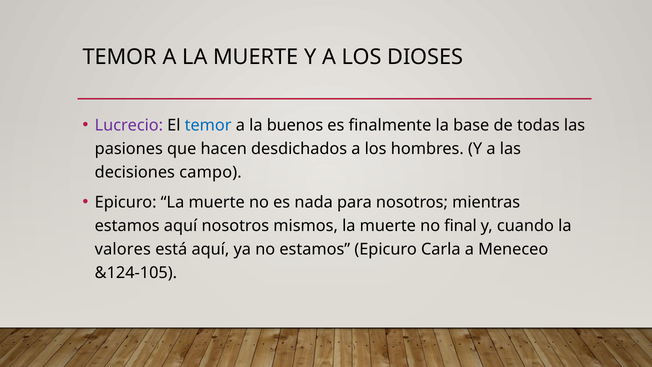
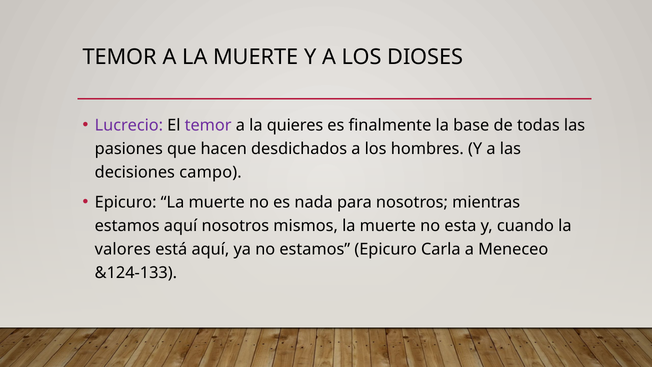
temor colour: blue -> purple (208, 125)
buenos: buenos -> quieres (295, 125)
final: final -> esta (460, 226)
&124-105: &124-105 -> &124-133 (136, 273)
